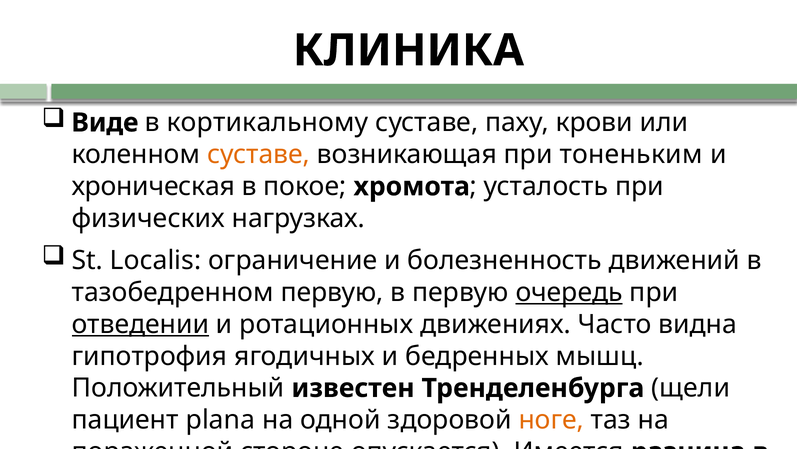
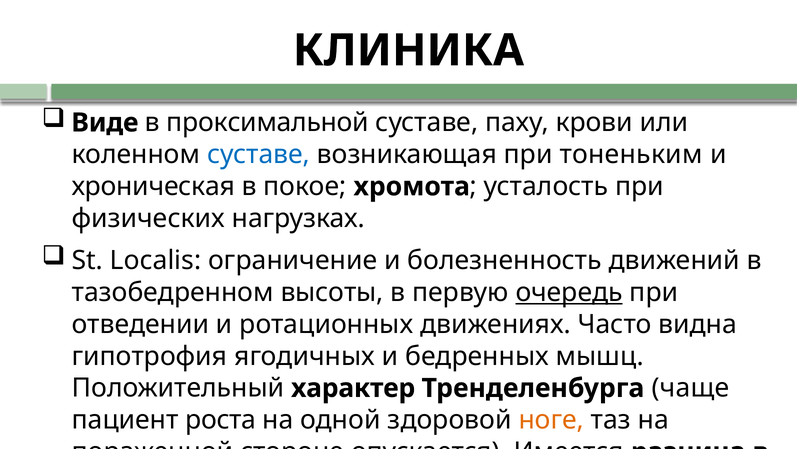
кортикальному: кортикальному -> проксимальной (268, 123)
суставе colour: orange -> blue (258, 154)
тазобедренном первую: первую -> высоты (332, 292)
отведении underline: present -> none (140, 324)
известен: известен -> характер (353, 388)
щели: щели -> чаще (691, 388)
plana: plana -> роста (221, 419)
